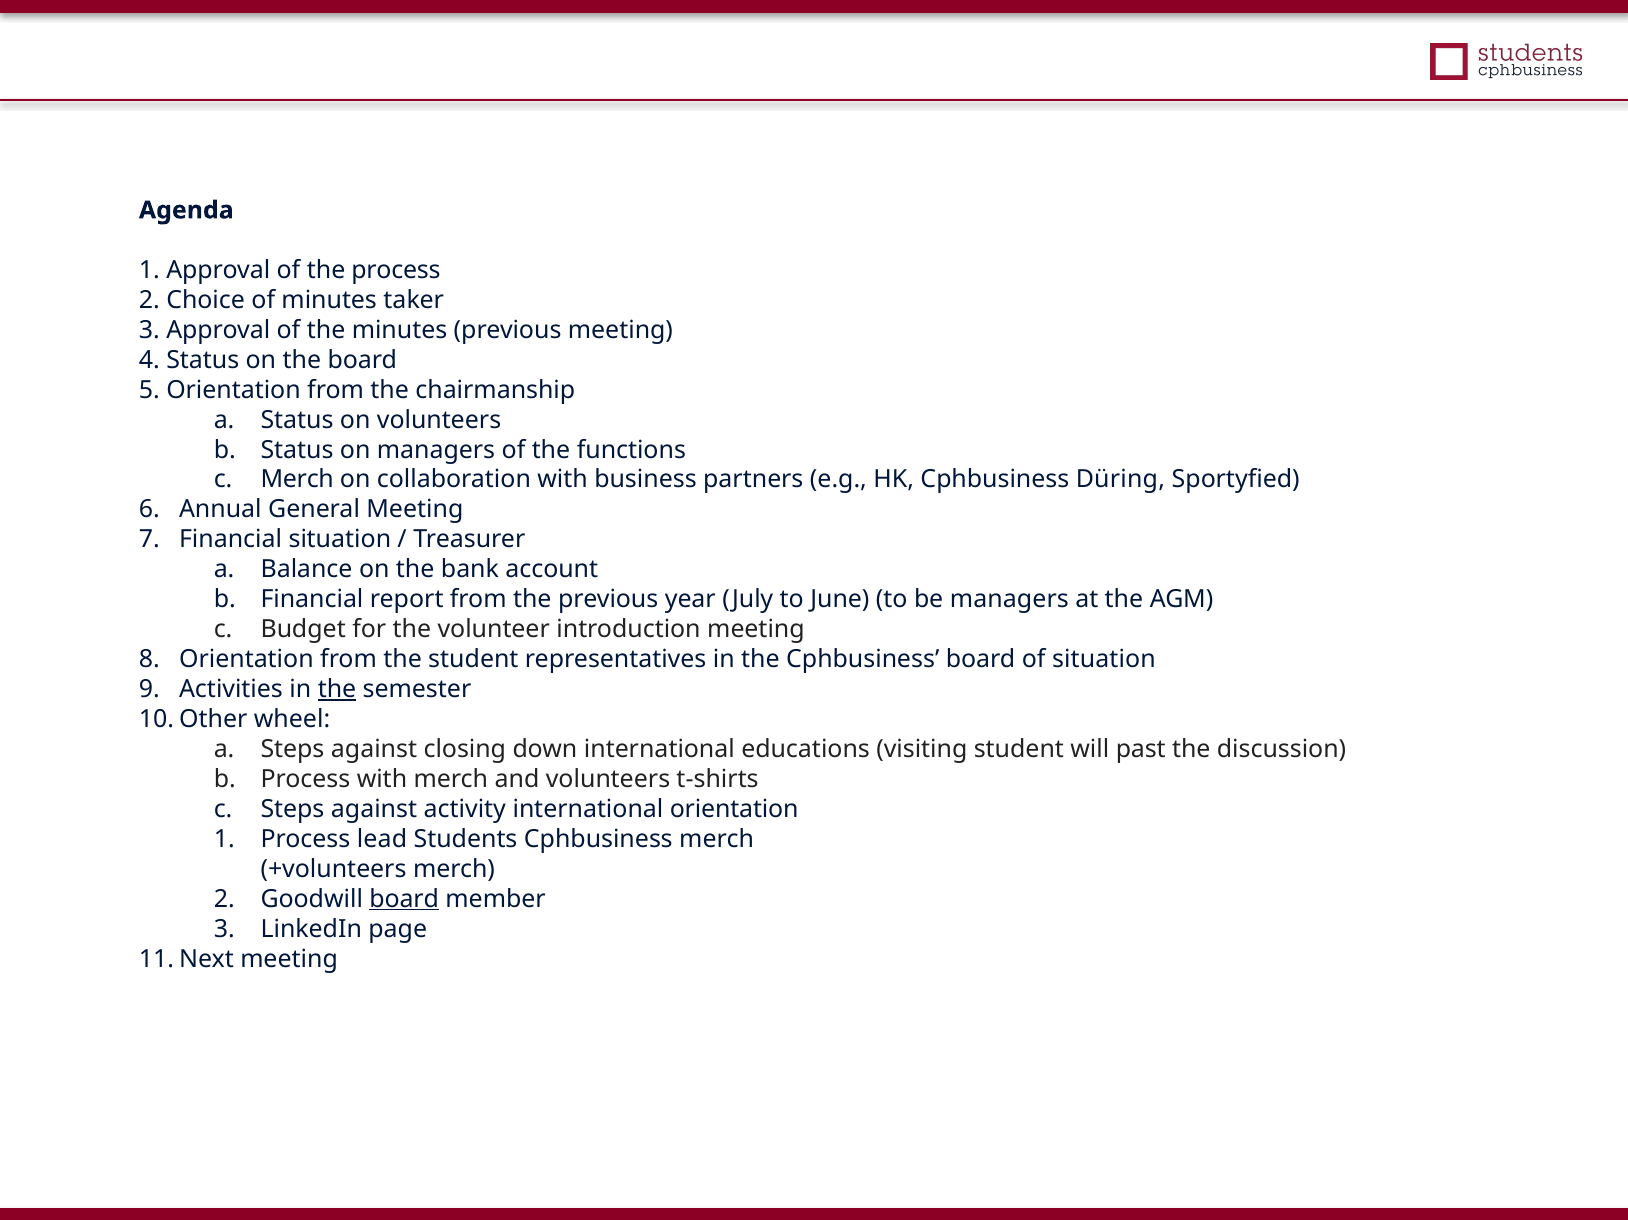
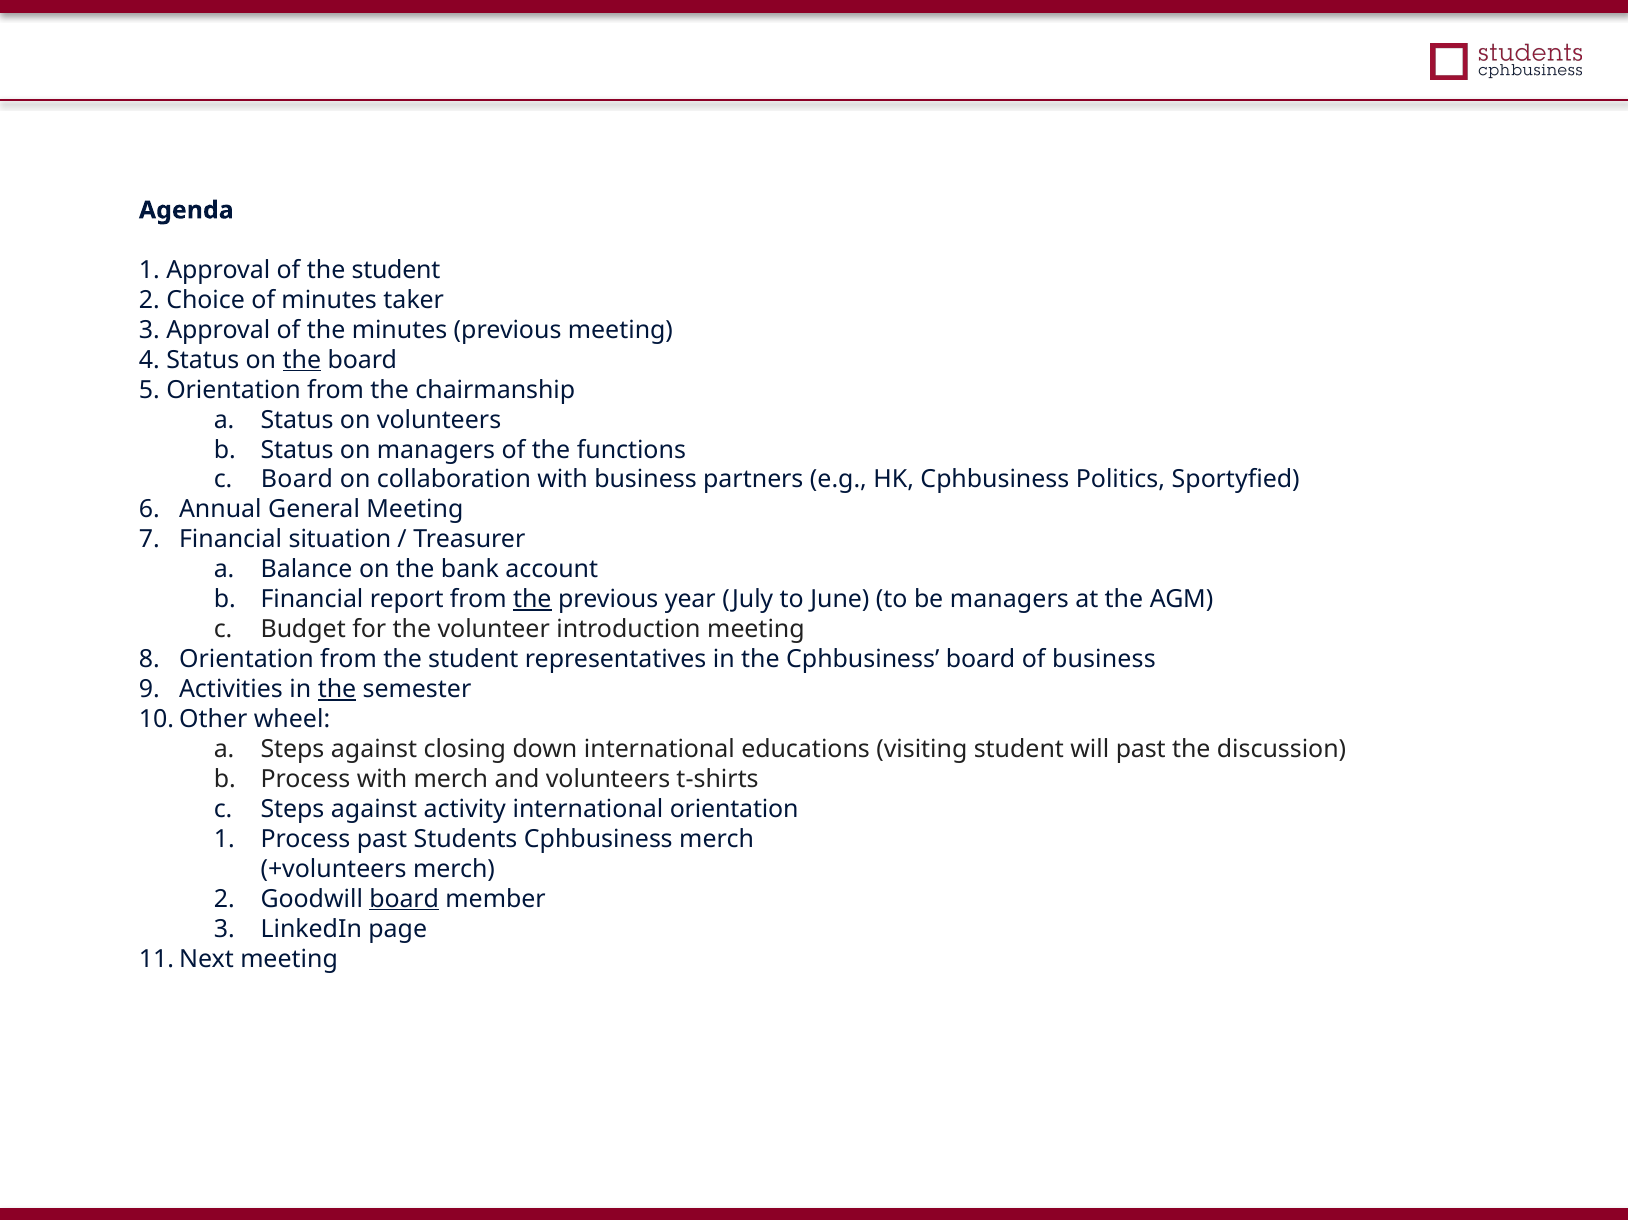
of the process: process -> student (396, 270)
the underline: none -> present (302, 360)
Merch: Merch -> Board (297, 480)
Düring: Düring -> Politics (1120, 480)
the underline: none -> present (532, 600)
of situation: situation -> business (1104, 660)
Process lead: lead -> past (382, 839)
